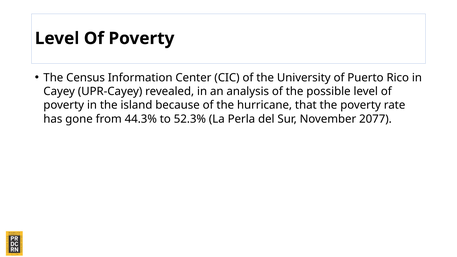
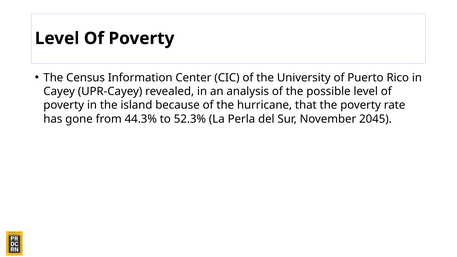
2077: 2077 -> 2045 (375, 119)
